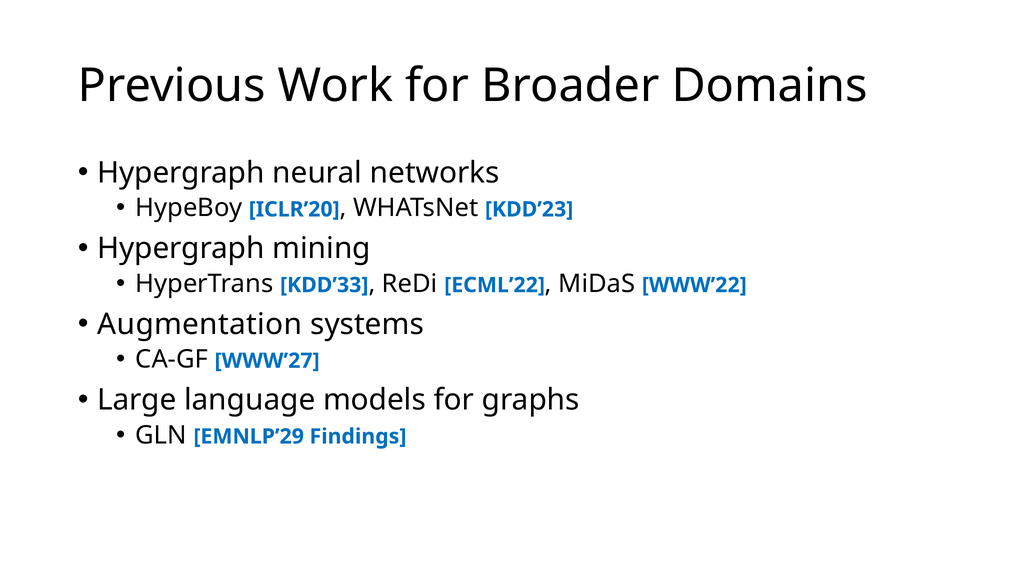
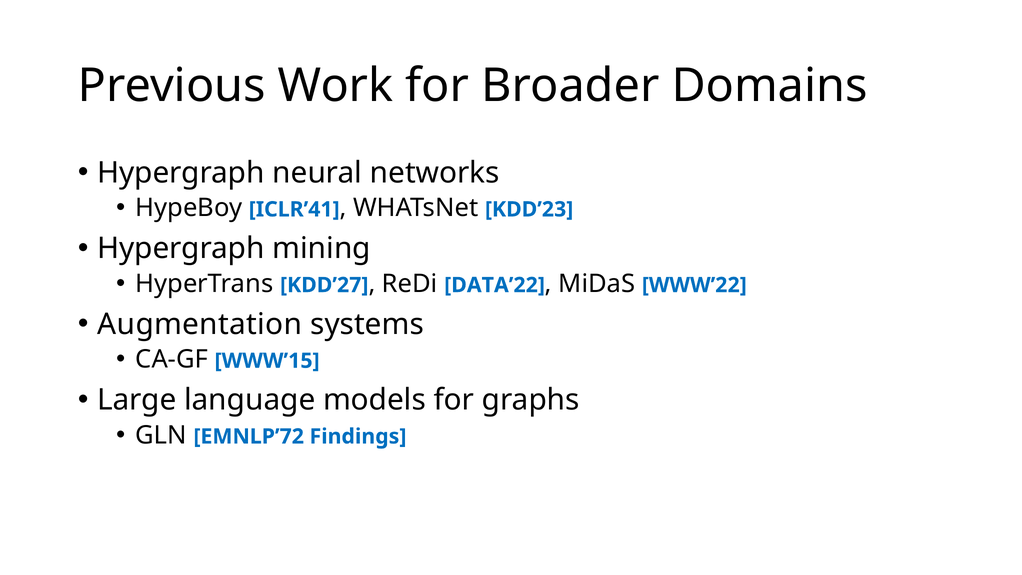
ICLR’20: ICLR’20 -> ICLR’41 (294, 209)
KDD’33: KDD’33 -> KDD’27 (324, 285)
ECML’22: ECML’22 -> DATA’22 (495, 285)
WWW’27: WWW’27 -> WWW’15 (267, 361)
EMNLP’29: EMNLP’29 -> EMNLP’72 (249, 436)
